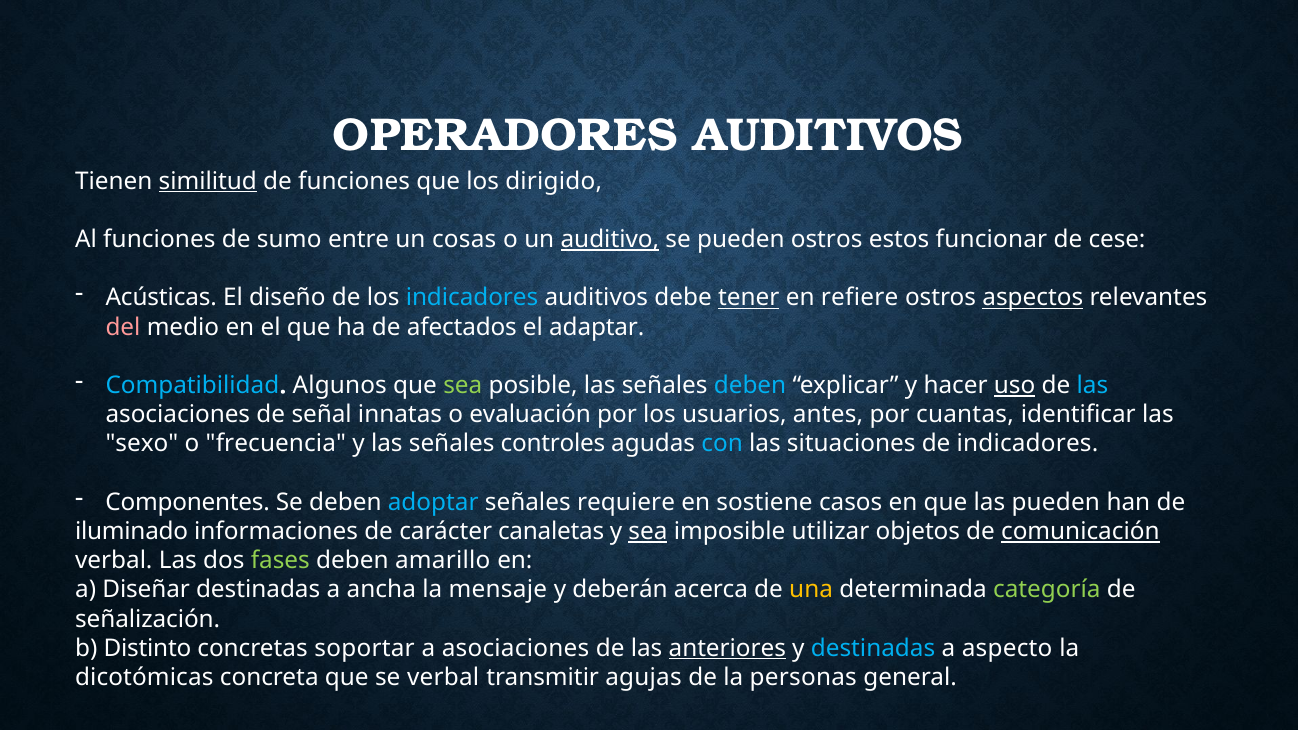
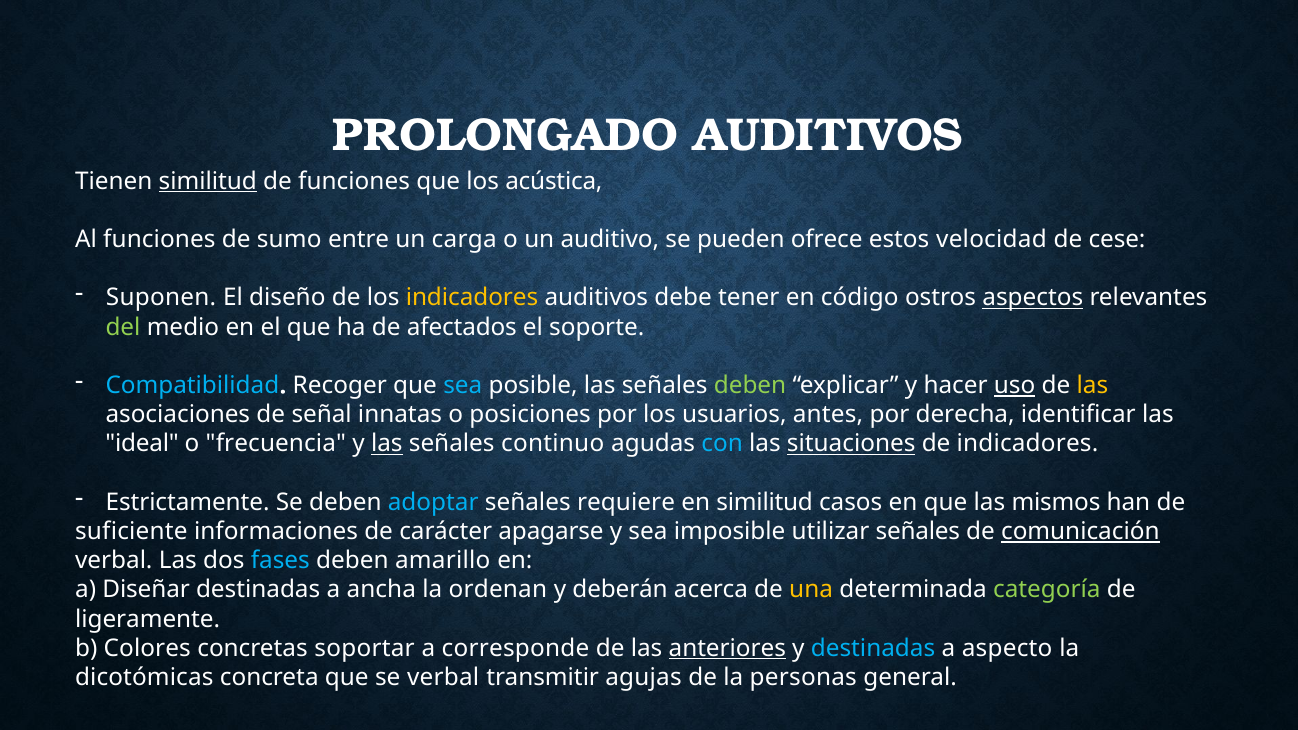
OPERADORES: OPERADORES -> PROLONGADO (506, 135)
dirigido: dirigido -> acústica (554, 181)
cosas: cosas -> carga (464, 239)
auditivo underline: present -> none (610, 239)
pueden ostros: ostros -> ofrece (827, 239)
funcionar: funcionar -> velocidad (991, 239)
Acústicas: Acústicas -> Suponen (161, 298)
indicadores colour: light blue -> yellow (472, 298)
tener underline: present -> none (749, 298)
refiere: refiere -> código (860, 298)
del colour: pink -> light green (123, 327)
adaptar: adaptar -> soporte (597, 327)
Algunos: Algunos -> Recoger (340, 385)
sea colour: light green -> light blue (463, 385)
deben colour: light blue -> light green (750, 385)
las colour: light blue -> yellow (1092, 385)
evaluación: evaluación -> posiciones (530, 415)
cuantas: cuantas -> derecha (965, 415)
sexo: sexo -> ideal (142, 444)
las underline: none -> present (387, 444)
controles: controles -> continuo (553, 444)
situaciones underline: none -> present (851, 444)
Componentes: Componentes -> Estrictamente (188, 502)
en sostiene: sostiene -> similitud (765, 502)
las pueden: pueden -> mismos (1056, 502)
iluminado: iluminado -> suficiente (131, 531)
canaletas: canaletas -> apagarse (551, 531)
sea underline: present -> none (648, 531)
utilizar objetos: objetos -> señales (918, 531)
fases colour: light green -> light blue (280, 561)
mensaje: mensaje -> ordenan (498, 590)
señalización: señalización -> ligeramente (148, 619)
Distinto: Distinto -> Colores (147, 648)
a asociaciones: asociaciones -> corresponde (515, 648)
